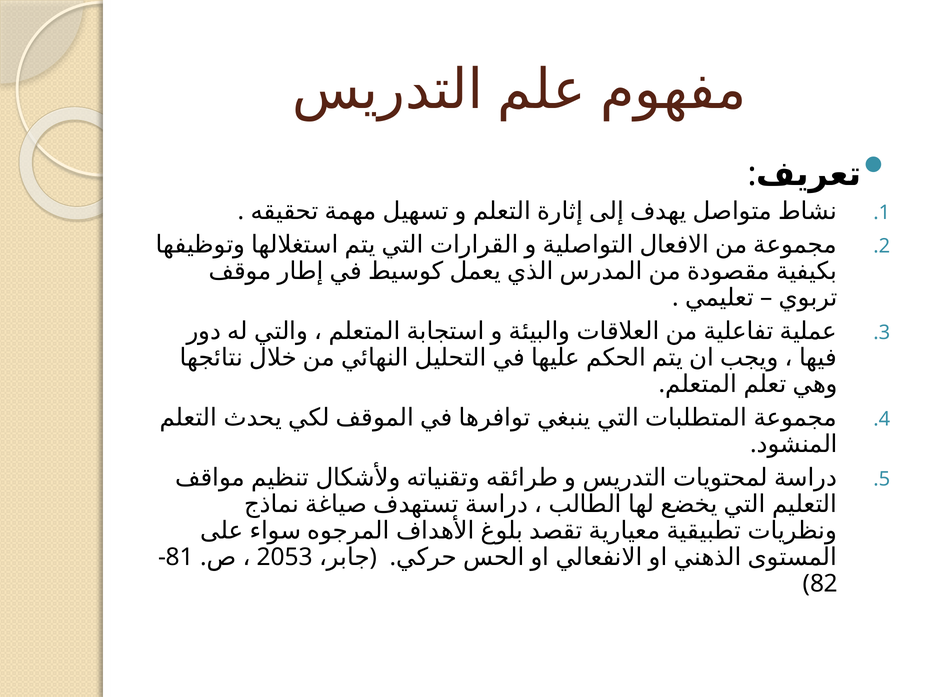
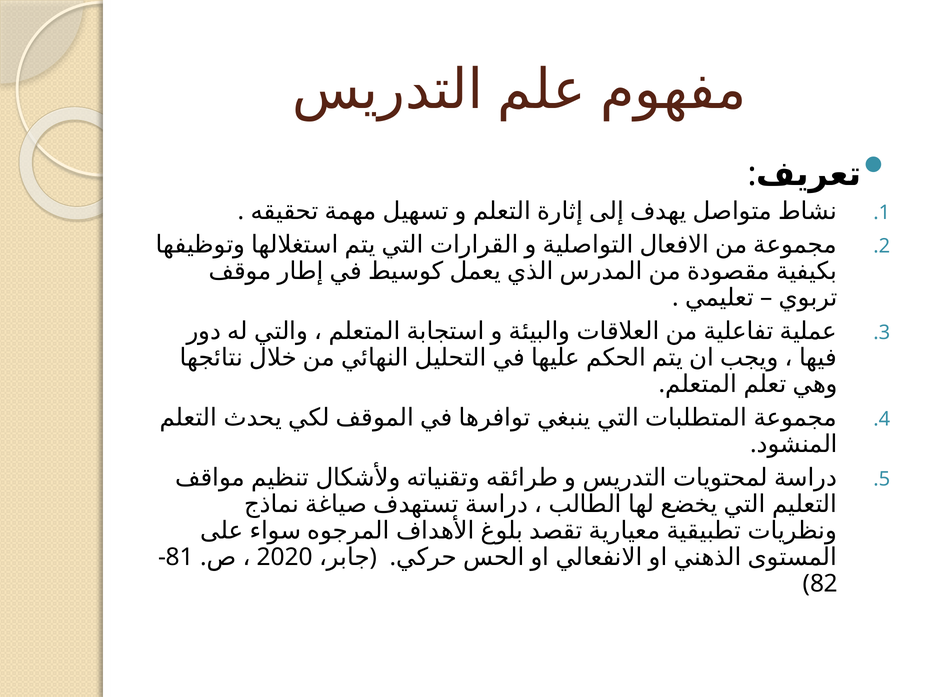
2053: 2053 -> 2020 (285, 557)
